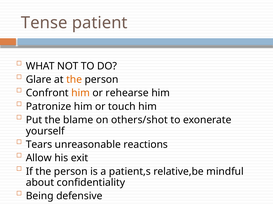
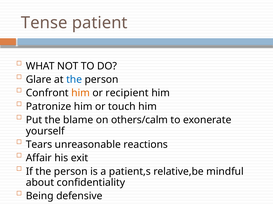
the colour: orange -> blue (74, 79)
rehearse: rehearse -> recipient (127, 93)
others/shot: others/shot -> others/calm (140, 120)
Allow: Allow -> Affair (39, 158)
